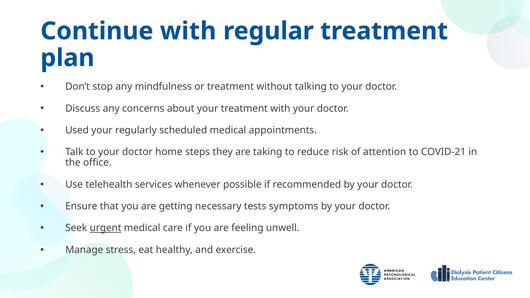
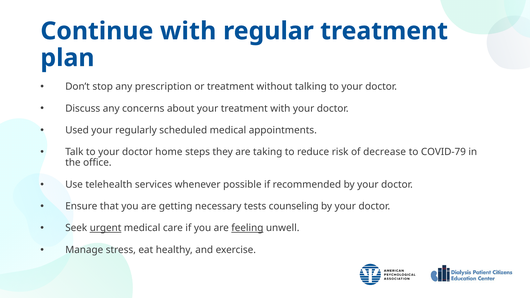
mindfulness: mindfulness -> prescription (163, 87)
attention: attention -> decrease (385, 152)
COVID-21: COVID-21 -> COVID-79 (443, 152)
symptoms: symptoms -> counseling (294, 206)
feeling underline: none -> present (247, 228)
